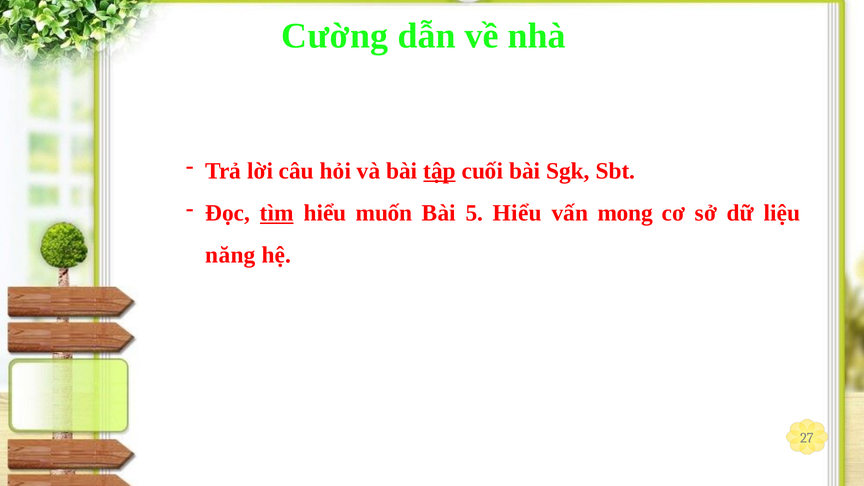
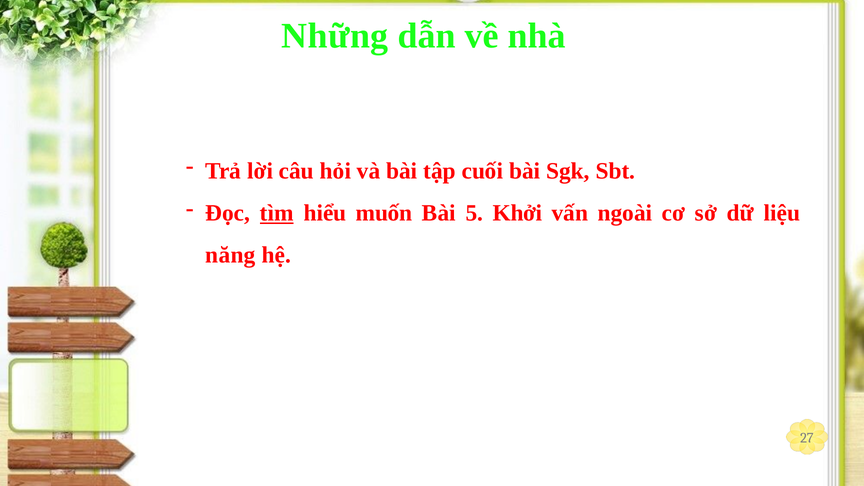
Cường: Cường -> Những (335, 36)
tập underline: present -> none (440, 171)
5 Hiểu: Hiểu -> Khởi (518, 213)
mong: mong -> ngoài (625, 213)
